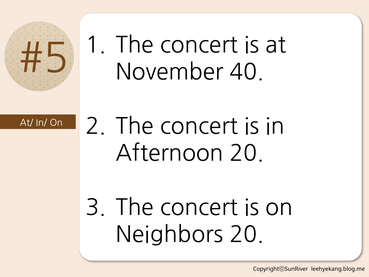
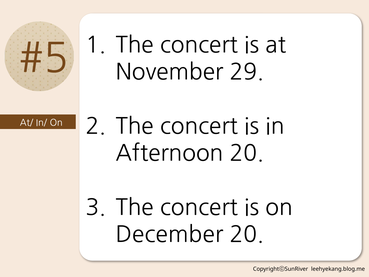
40: 40 -> 29 (247, 72)
Neighbors: Neighbors -> December (169, 234)
